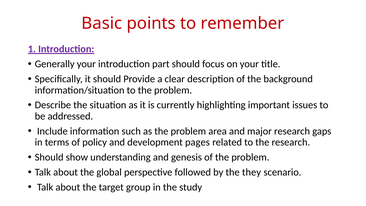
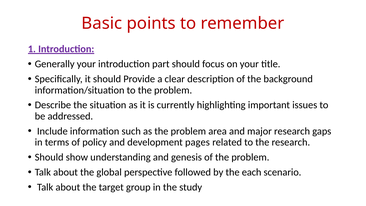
they: they -> each (252, 172)
